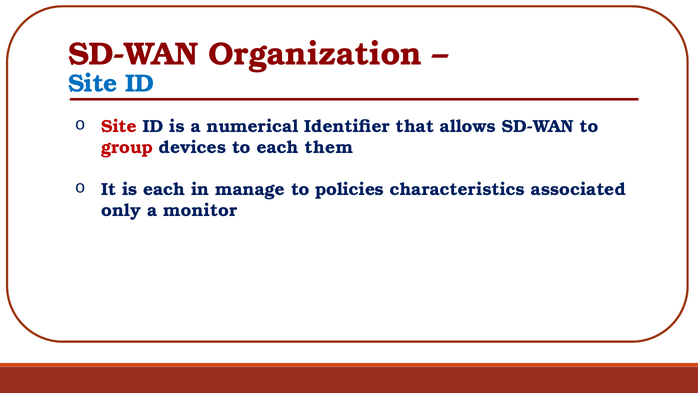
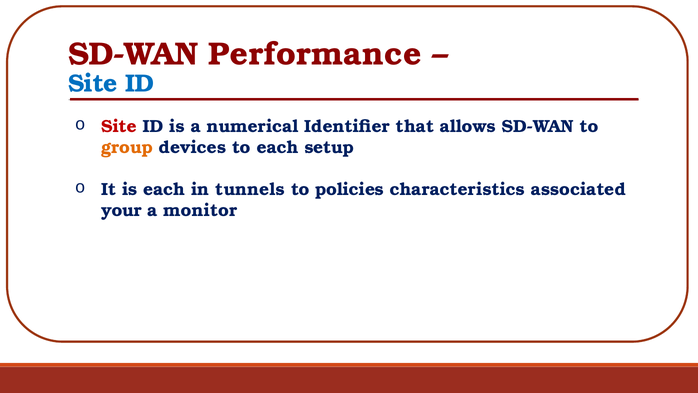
Organization: Organization -> Performance (315, 54)
group colour: red -> orange (127, 147)
them: them -> setup (329, 147)
manage: manage -> tunnels (250, 189)
only: only -> your (121, 210)
